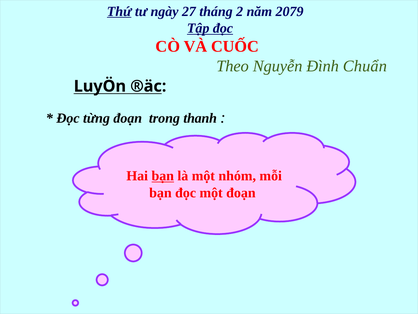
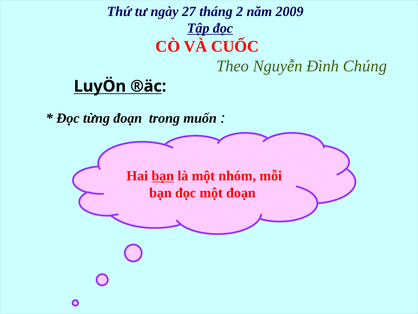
Thứ underline: present -> none (119, 11)
2079: 2079 -> 2009 (290, 11)
Chuẩn: Chuẩn -> Chúng (365, 66)
thanh: thanh -> muốn (200, 118)
